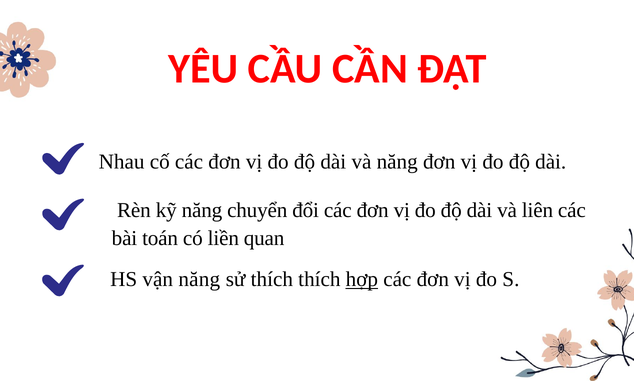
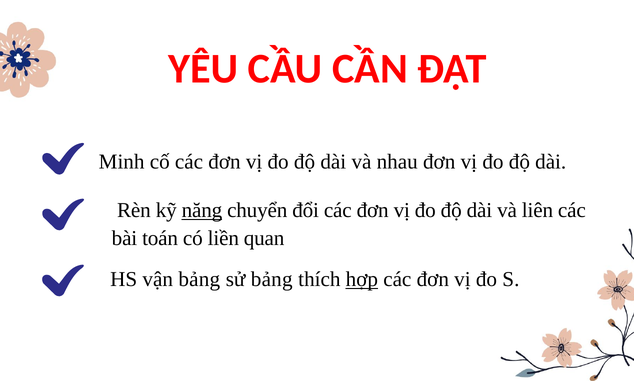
Nhau: Nhau -> Minh (122, 162)
và năng: năng -> nhau (397, 162)
năng underline: none -> present (202, 210)
vận năng: năng -> bảng (199, 279)
sử thích: thích -> bảng (272, 279)
